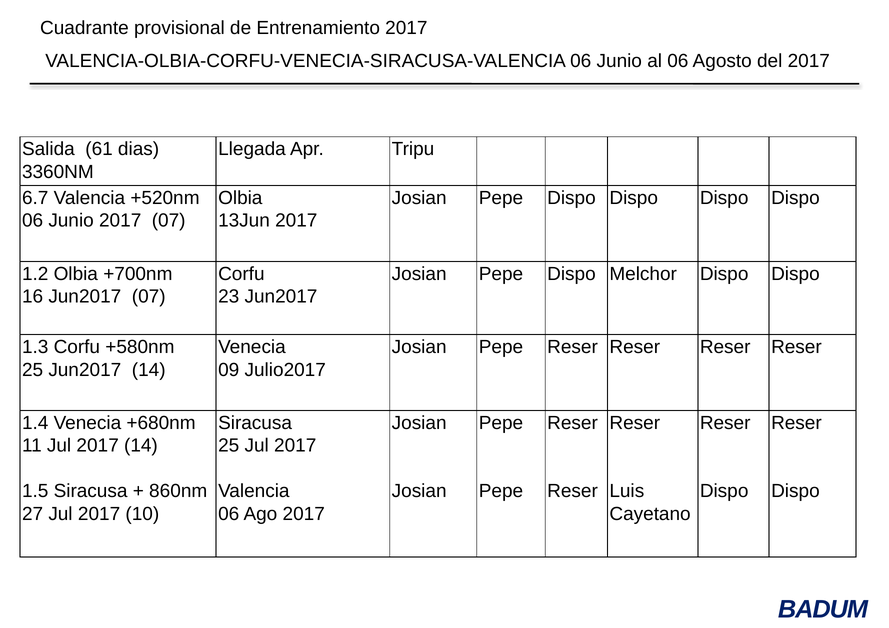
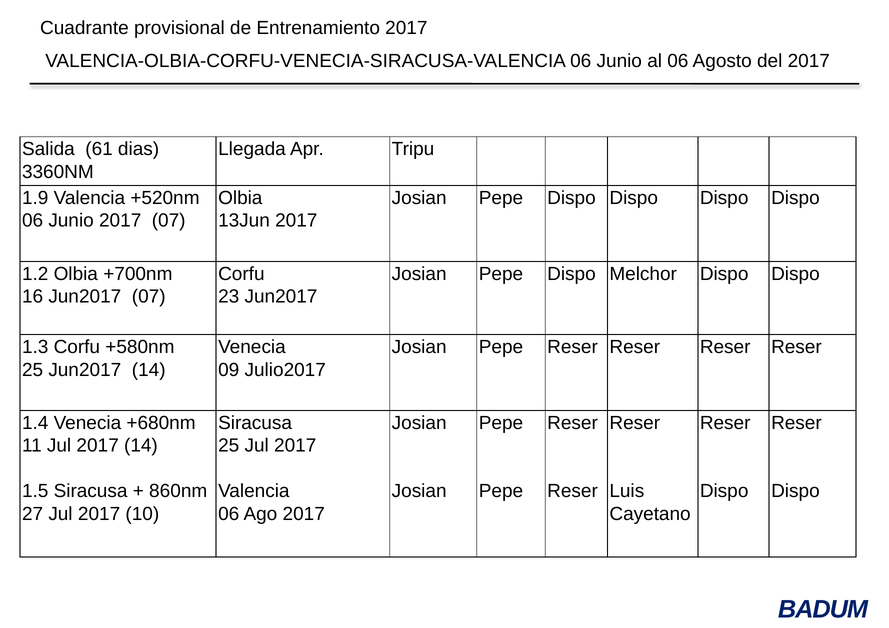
6.7: 6.7 -> 1.9 (35, 198)
